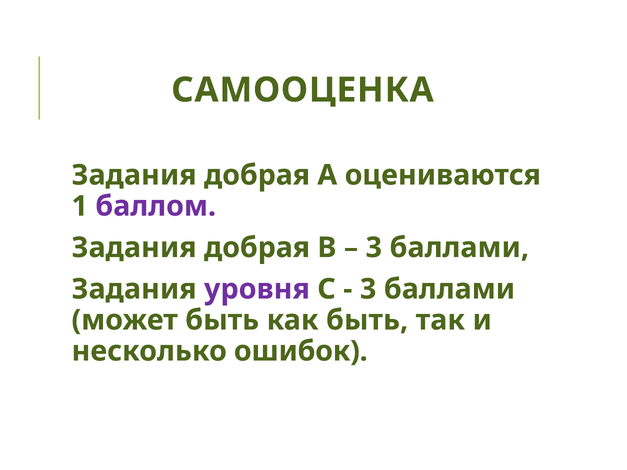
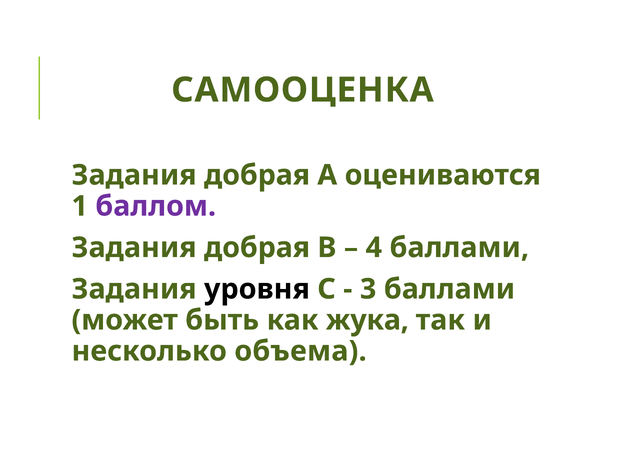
3: 3 -> 4 (374, 248)
уровня colour: purple -> black (257, 289)
как быть: быть -> жука (367, 320)
ошибок: ошибок -> объема (300, 351)
